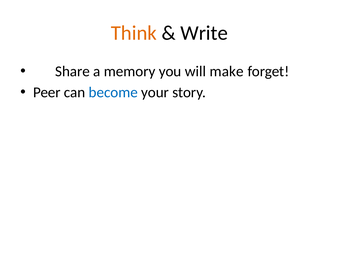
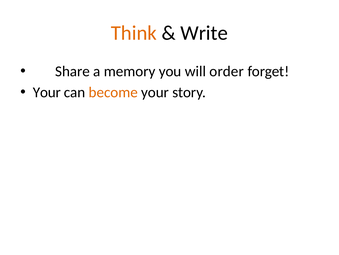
make: make -> order (227, 71)
Peer: Peer -> Your (47, 92)
become colour: blue -> orange (113, 92)
